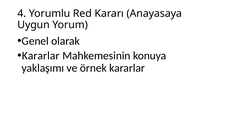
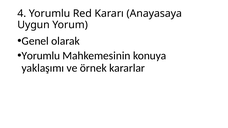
Kararlar: Kararlar -> Yorumlu (41, 56)
